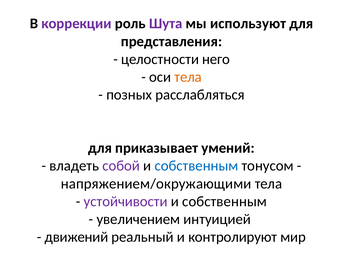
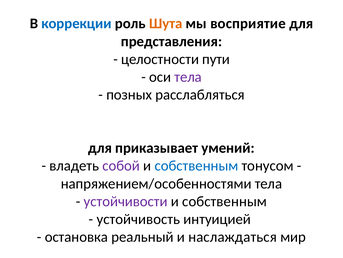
коррекции colour: purple -> blue (76, 24)
Шута colour: purple -> orange (166, 24)
используют: используют -> восприятие (248, 24)
него: него -> пути (216, 59)
тела colour: orange -> purple (188, 77)
напряжением/окружающими: напряжением/окружающими -> напряжением/особенностями (156, 183)
увеличением: увеличением -> устойчивость (138, 219)
движений: движений -> остановка (76, 236)
контролируют: контролируют -> наслаждаться (233, 236)
